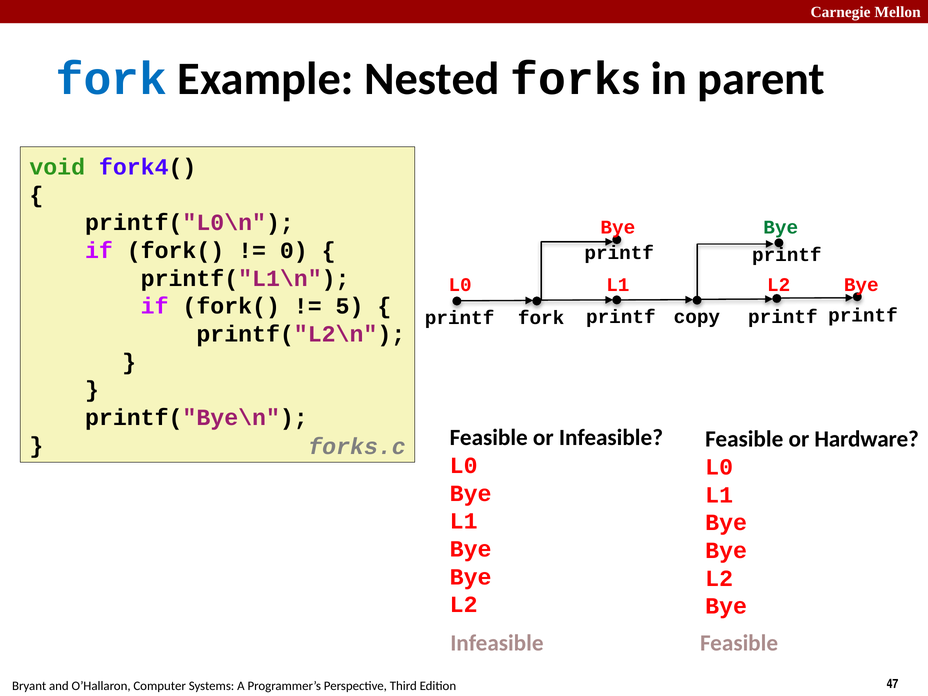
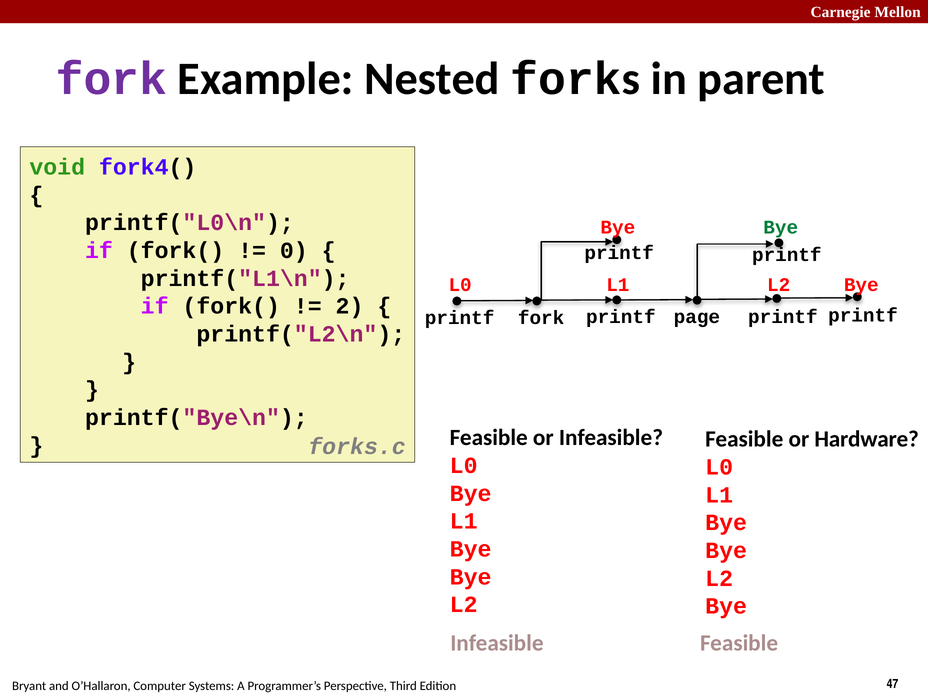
fork colour: blue -> purple (111, 79)
5: 5 -> 2 (350, 306)
copy: copy -> page (697, 317)
